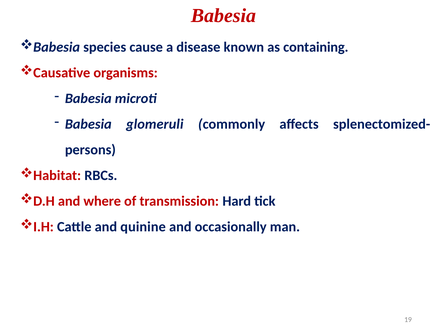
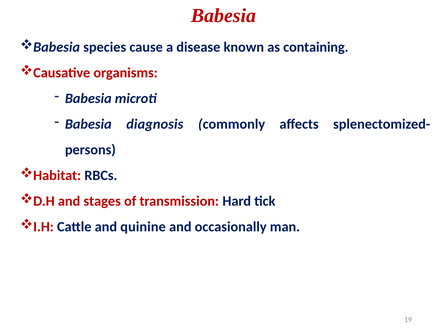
glomeruli: glomeruli -> diagnosis (155, 124)
where: where -> stages (102, 201)
